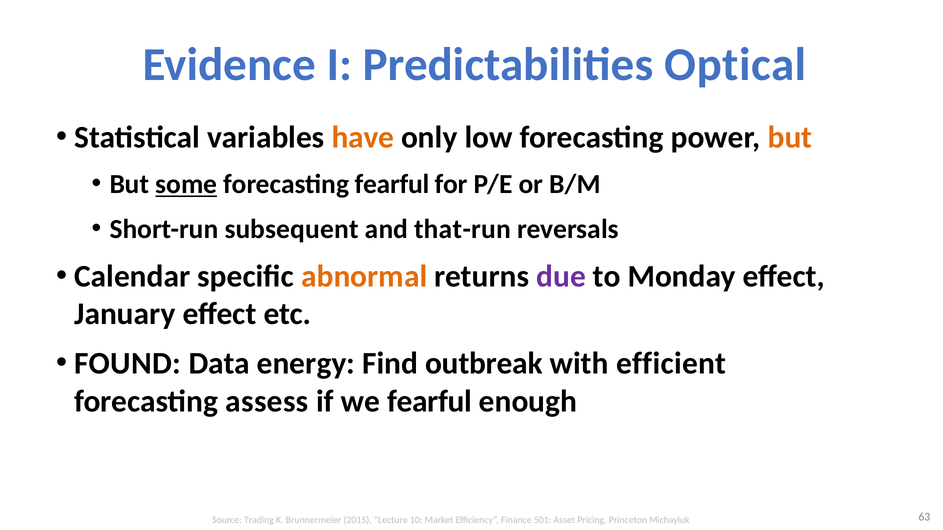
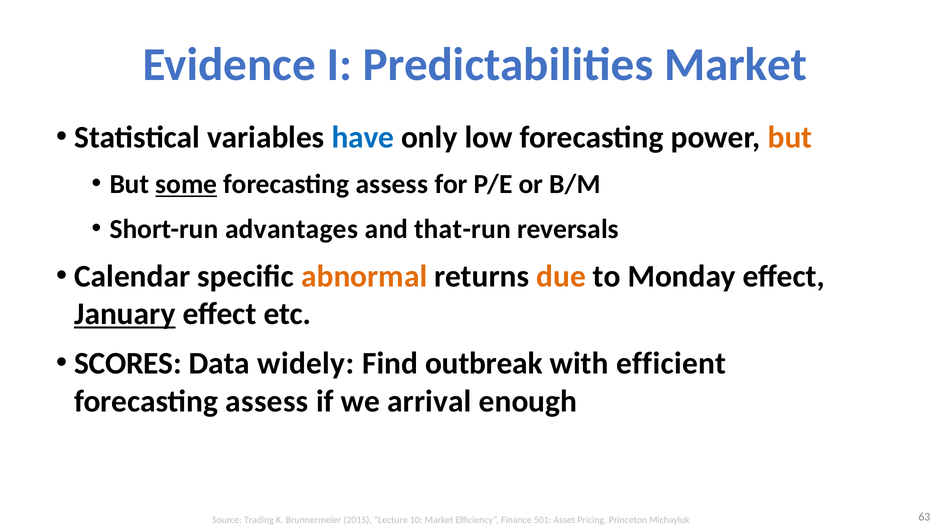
Predictabilities Optical: Optical -> Market (736, 65)
have colour: orange -> blue (363, 138)
fearful: fearful -> assess (392, 184)
subsequent: subsequent -> advantages (292, 229)
due colour: purple -> orange (561, 277)
January underline: none -> present (125, 314)
FOUND: FOUND -> SCORES (128, 364)
energy: energy -> widely (306, 364)
we fearful: fearful -> arrival (429, 402)
